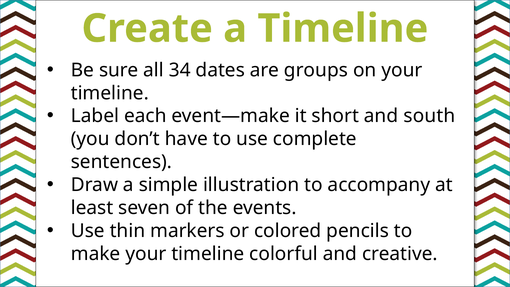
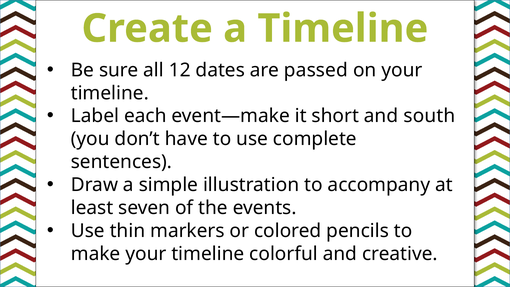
34: 34 -> 12 (180, 70)
groups: groups -> passed (316, 70)
